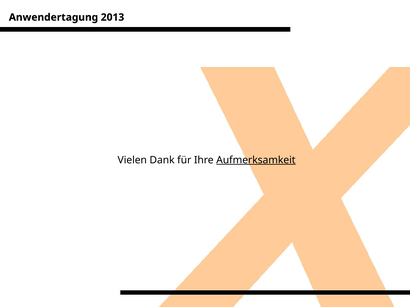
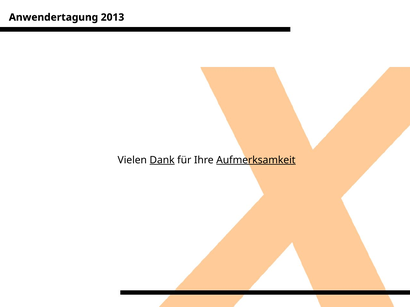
Dank underline: none -> present (162, 160)
